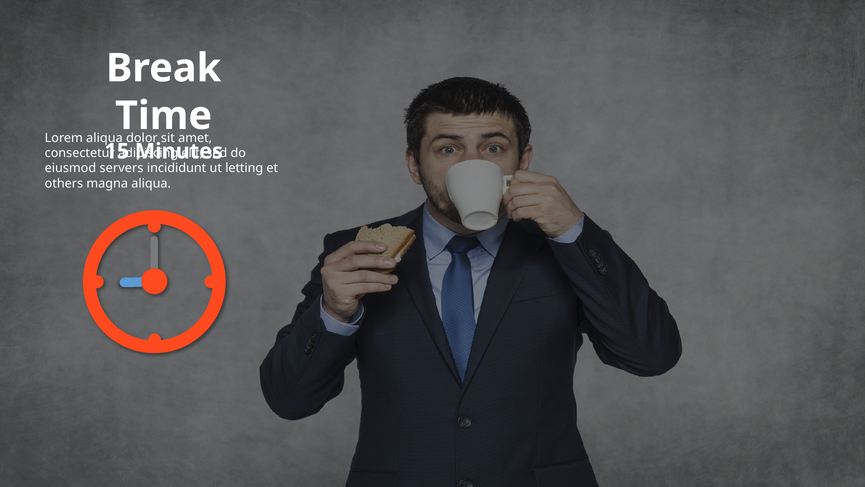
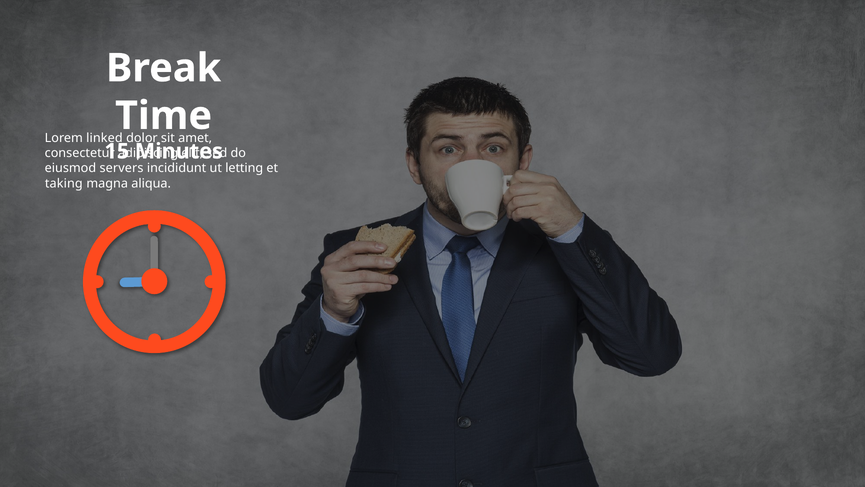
Lorem aliqua: aliqua -> linked (104, 138)
others: others -> taking (64, 183)
